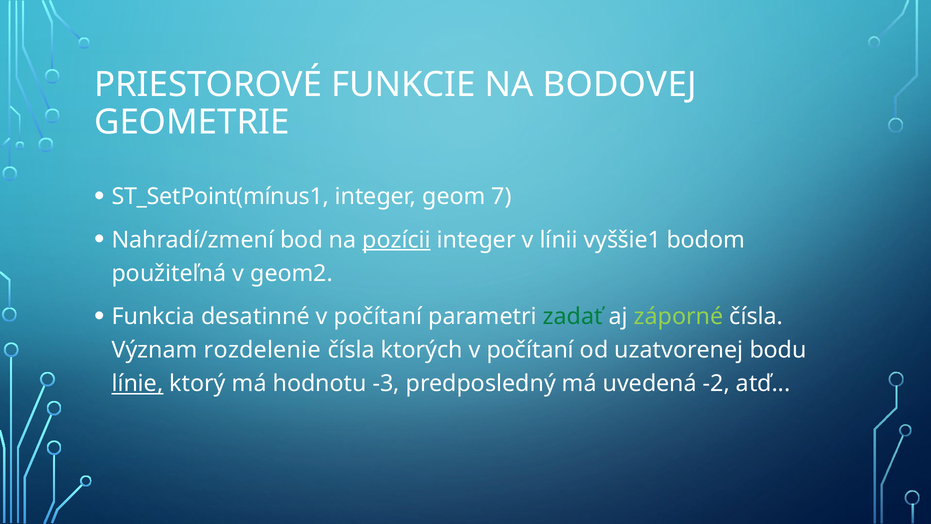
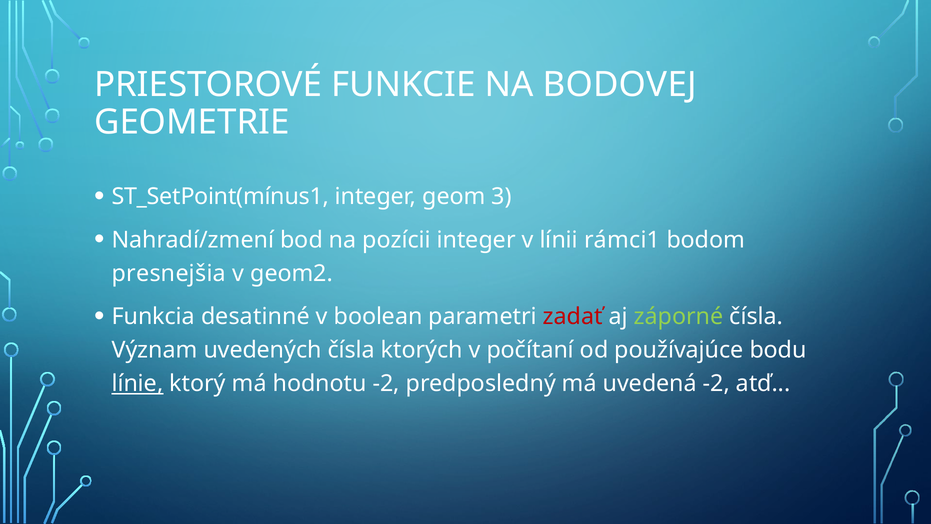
7: 7 -> 3 (502, 196)
pozícii underline: present -> none (397, 240)
vyššie1: vyššie1 -> rámci1 (622, 240)
použiteľná: použiteľná -> presnejšia (169, 273)
počítaní: počítaní -> boolean (378, 316)
zadať colour: green -> red (573, 316)
rozdelenie: rozdelenie -> uvedených (263, 350)
uzatvorenej: uzatvorenej -> používajúce (679, 350)
hodnotu -3: -3 -> -2 (386, 383)
